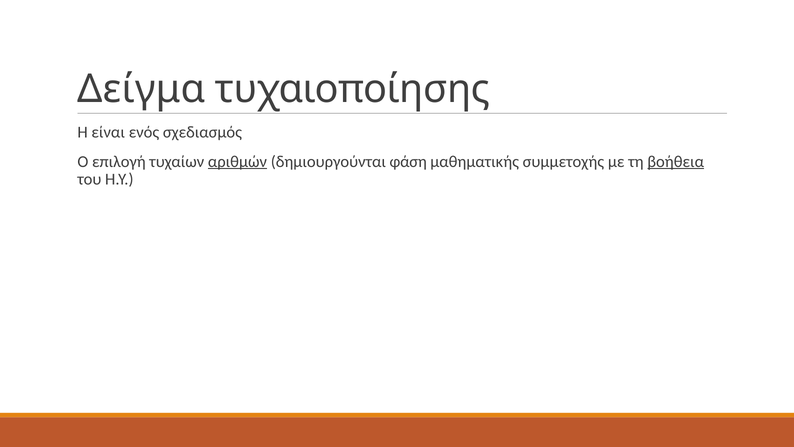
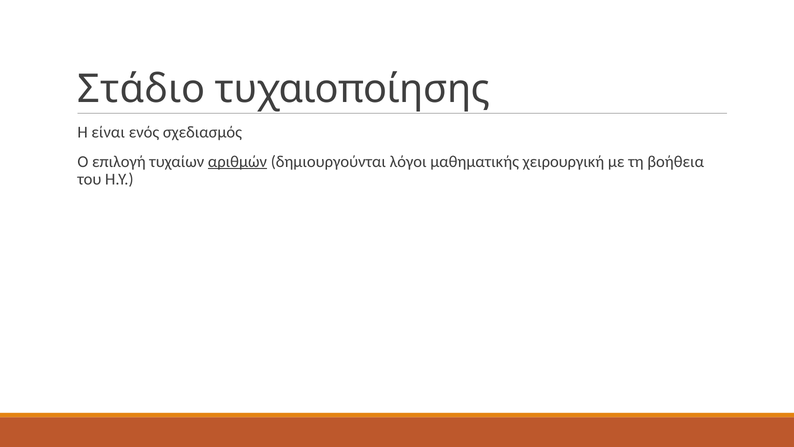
Δείγμα: Δείγμα -> Στάδιο (141, 89)
φάση: φάση -> λόγοι (408, 161)
συμμετοχής: συμμετοχής -> χειρουργική (563, 161)
βοήθεια underline: present -> none (676, 161)
